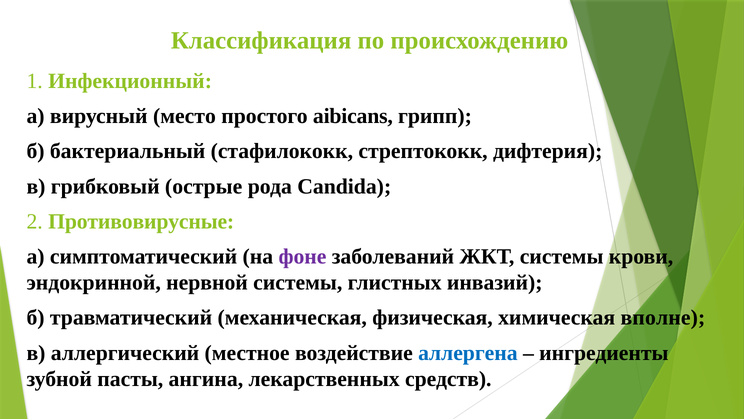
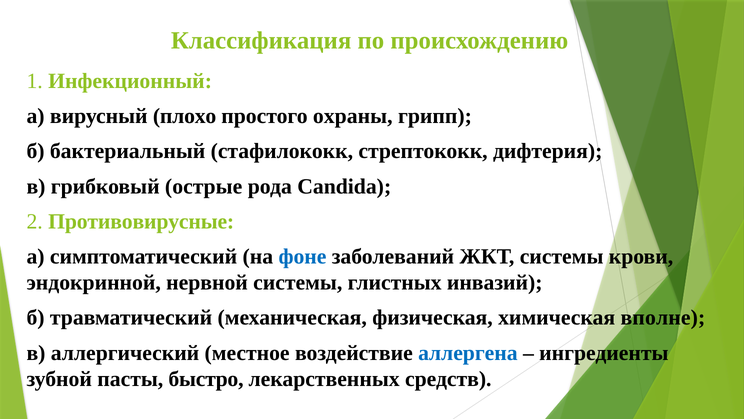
место: место -> плохо (185, 116)
aibicans: aibicans -> охраны (353, 116)
фоне colour: purple -> blue (302, 256)
ангина: ангина -> быстро (206, 378)
